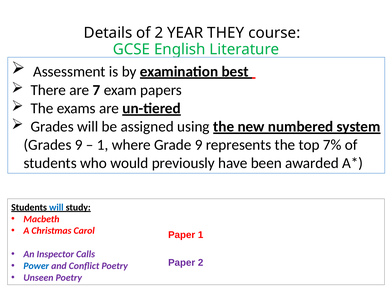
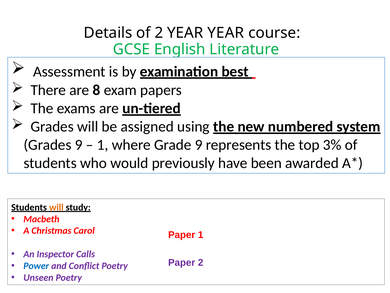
YEAR THEY: THEY -> YEAR (226, 33)
7: 7 -> 8 (97, 90)
7%: 7% -> 3% (332, 145)
will colour: blue -> orange (56, 207)
